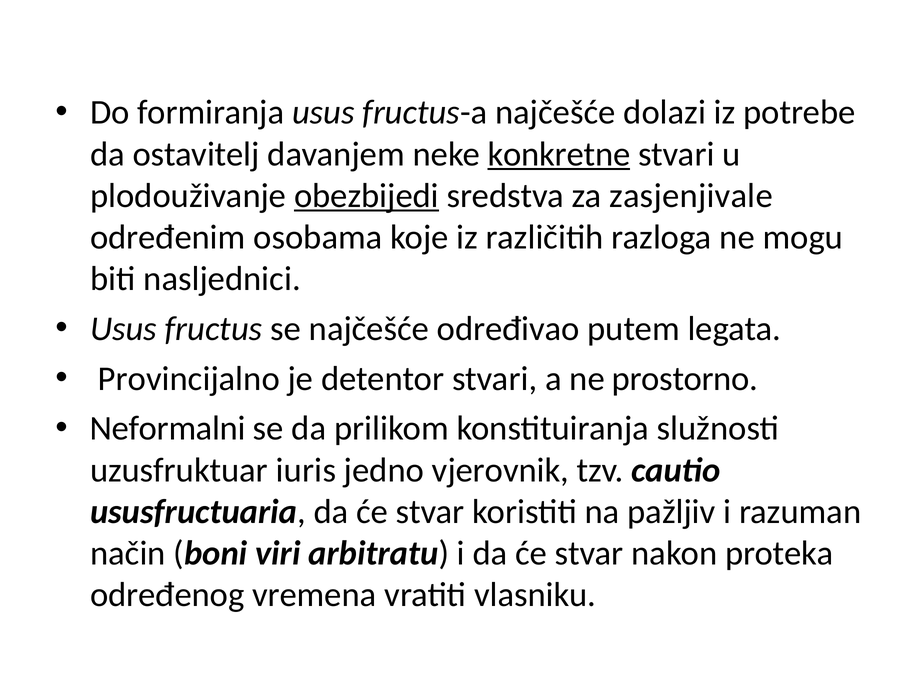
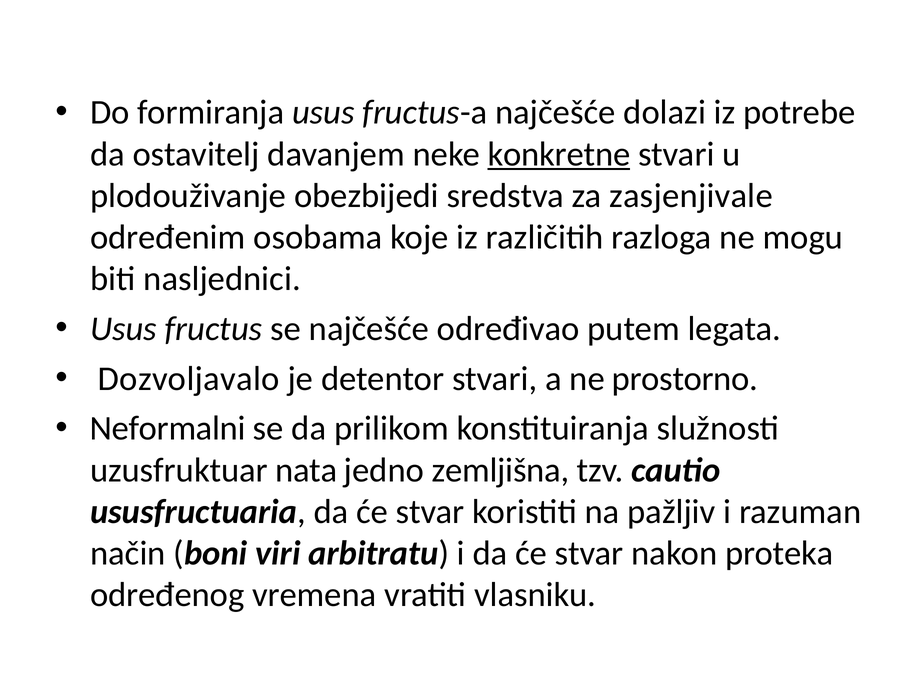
obezbijedi underline: present -> none (366, 196)
Provincijalno: Provincijalno -> Dozvoljavalo (189, 379)
iuris: iuris -> nata (306, 470)
vjerovnik: vjerovnik -> zemljišna (501, 470)
